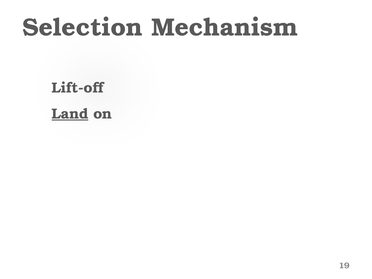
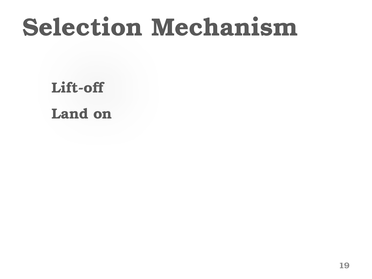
Land underline: present -> none (70, 114)
